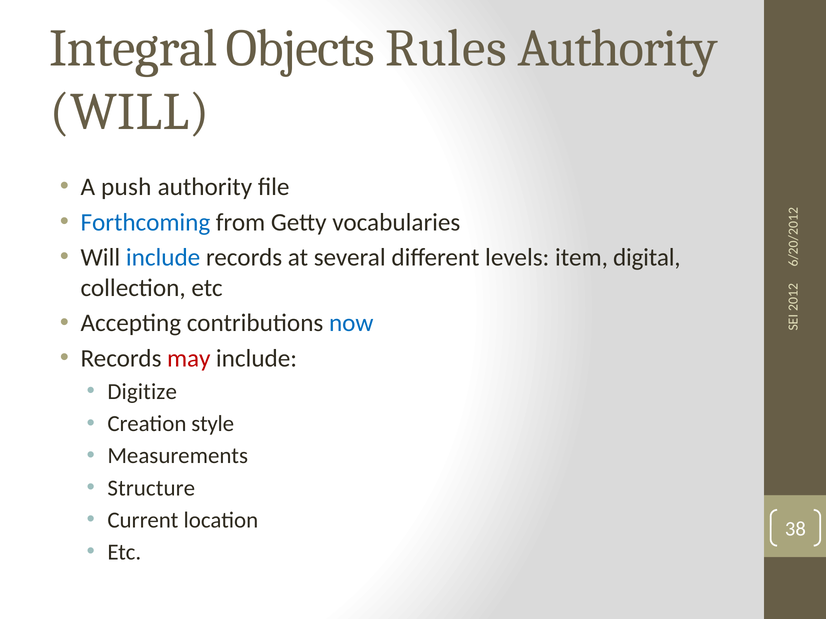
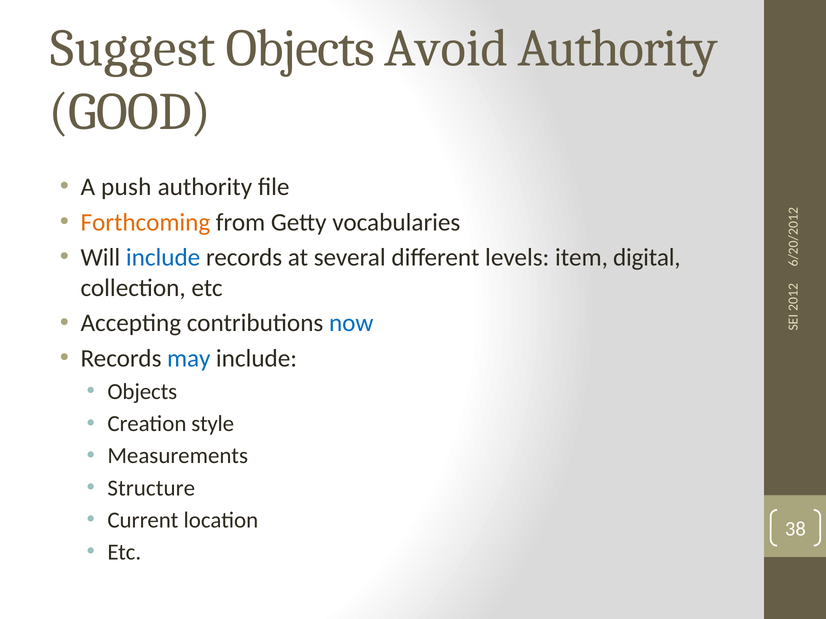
Integral: Integral -> Suggest (133, 48)
Rules: Rules -> Avoid (446, 48)
WILL: WILL -> GOOD (130, 112)
Forthcoming colour: blue -> orange (145, 222)
may colour: red -> blue (189, 359)
Digitize: Digitize -> Objects (142, 392)
